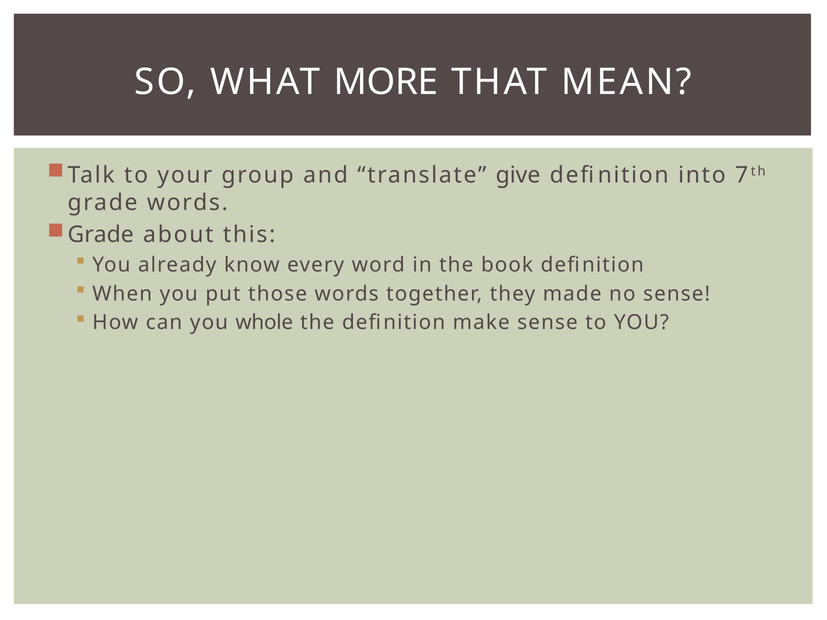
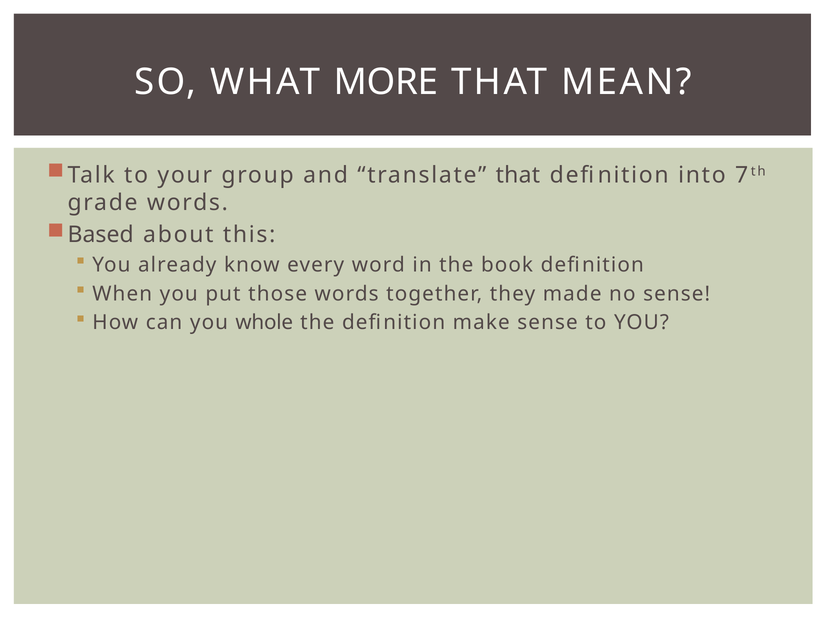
translate give: give -> that (518, 175)
Grade: Grade -> Based (101, 235)
